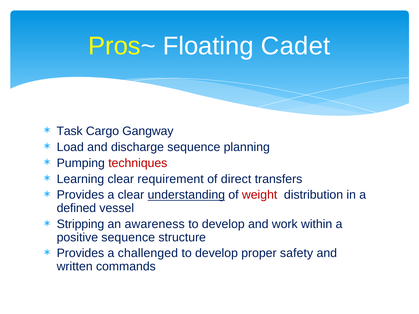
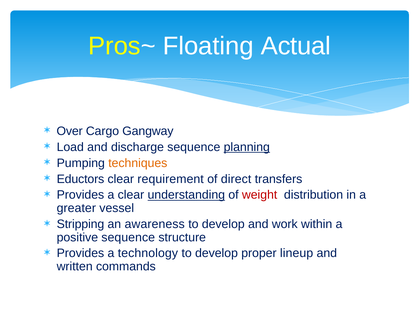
Cadet: Cadet -> Actual (296, 46)
Task: Task -> Over (70, 131)
planning underline: none -> present (247, 147)
techniques colour: red -> orange (138, 163)
Learning: Learning -> Eductors (80, 179)
defined: defined -> greater (76, 208)
challenged: challenged -> technology (148, 253)
safety: safety -> lineup (297, 253)
